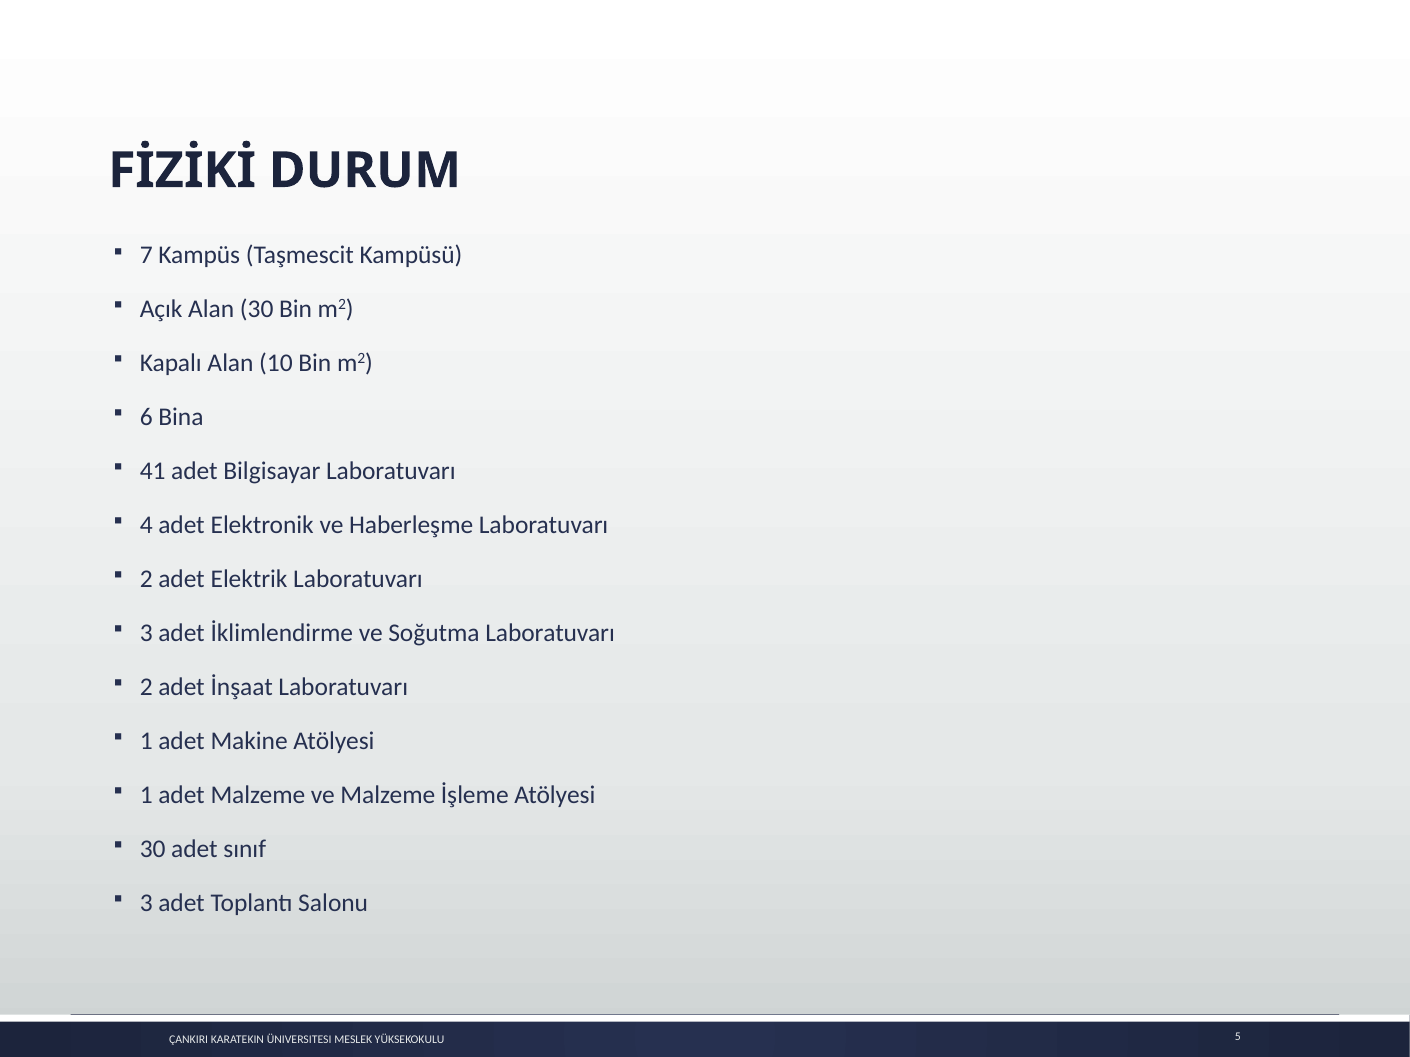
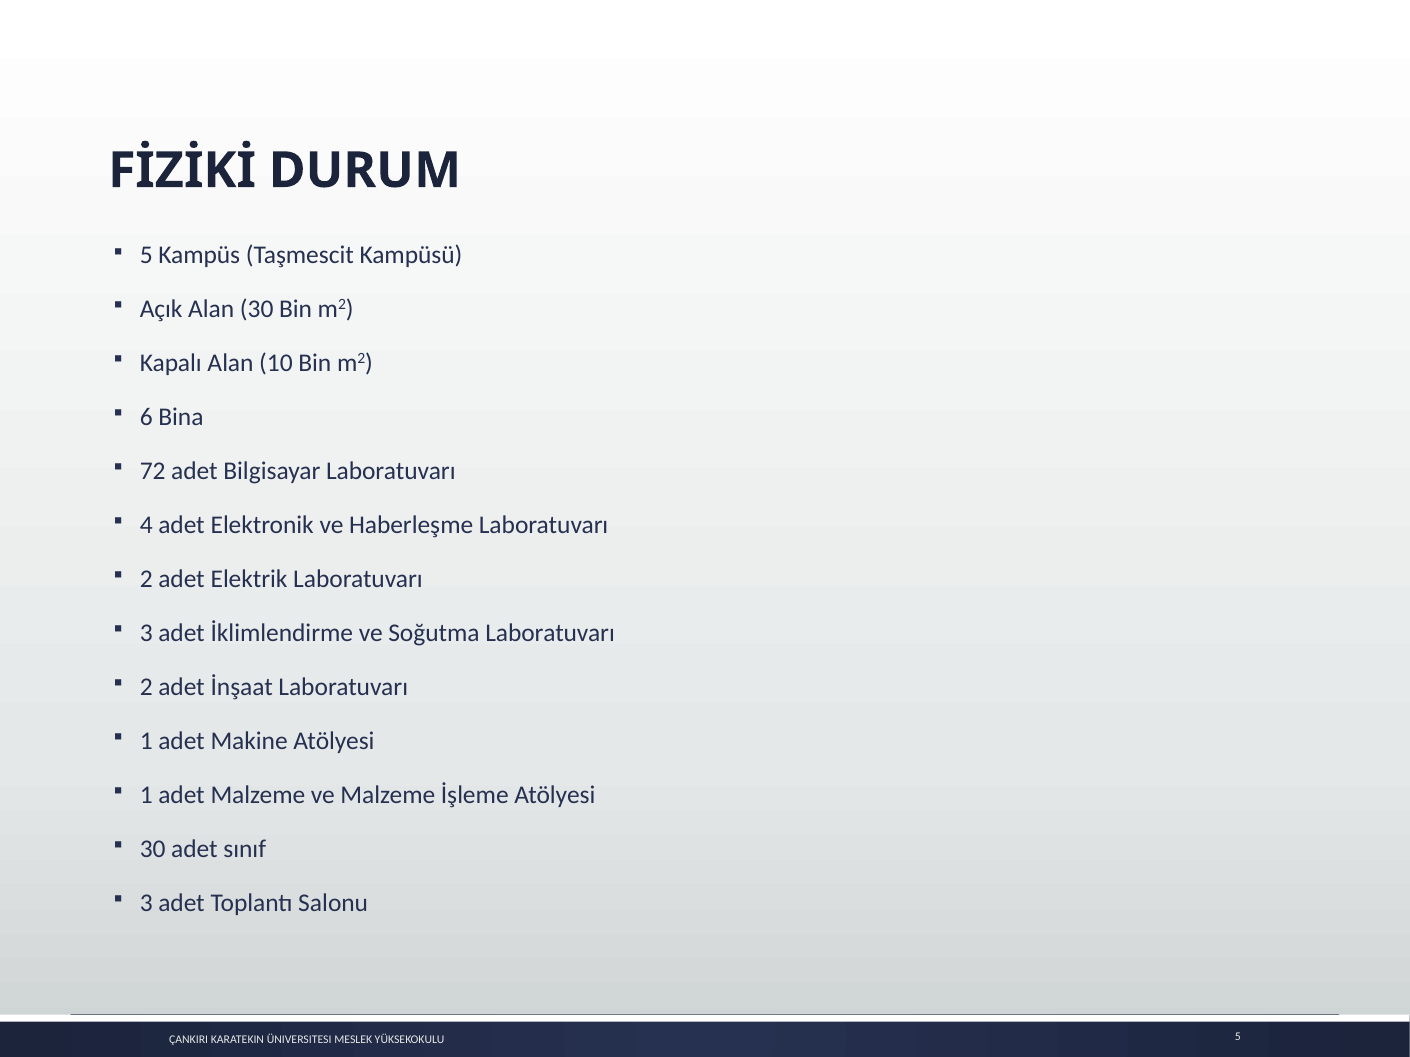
7: 7 -> 5 (146, 256)
41: 41 -> 72 (153, 471)
